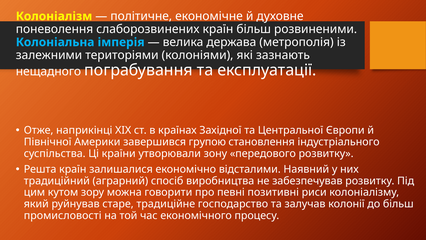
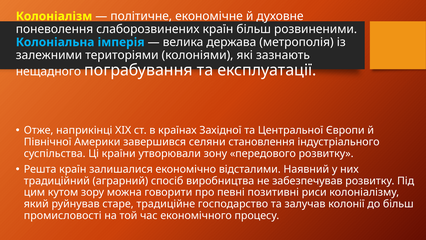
групою: групою -> селяни (207, 142)
